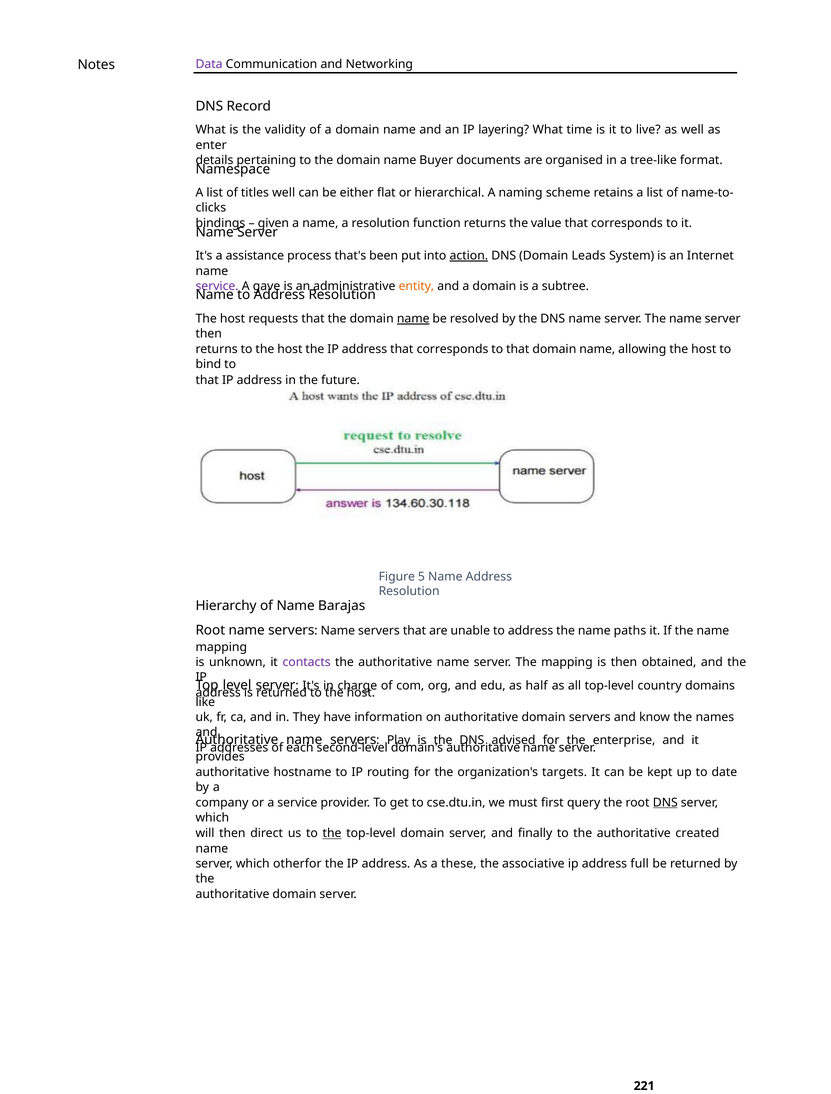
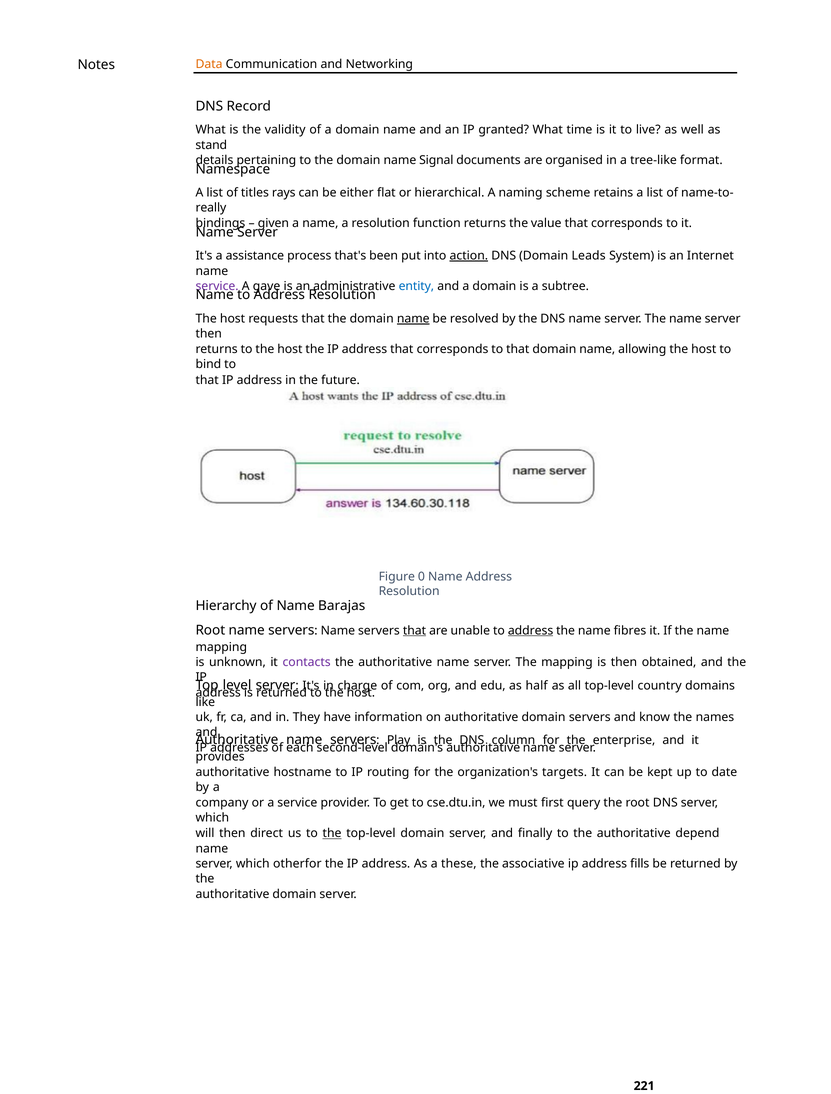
Data colour: purple -> orange (209, 64)
layering: layering -> granted (504, 130)
enter: enter -> stand (211, 145)
Buyer: Buyer -> Signal (436, 160)
titles well: well -> rays (284, 193)
clicks: clicks -> really (211, 208)
entity colour: orange -> blue (416, 286)
5: 5 -> 0 (421, 577)
that underline: none -> present (415, 631)
address underline: none -> present (531, 631)
paths: paths -> fibres (630, 631)
advised: advised -> column (513, 741)
DNS underline: present -> none (665, 803)
created: created -> depend (697, 834)
full: full -> fills (640, 864)
